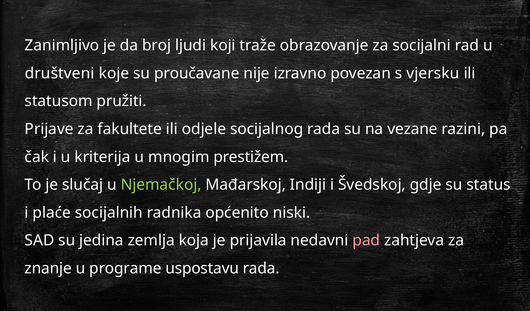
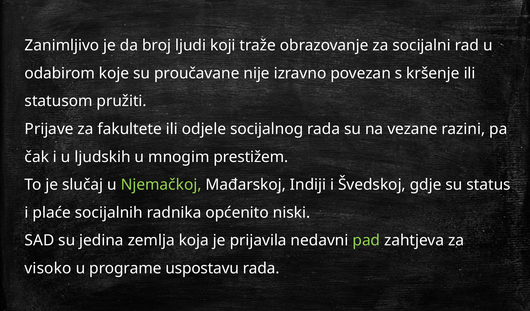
društveni: društveni -> odabirom (60, 73)
vjersku: vjersku -> kršenje (433, 73)
kriterija: kriterija -> ljudskih (103, 157)
pad colour: pink -> light green (366, 240)
znanje: znanje -> visoko (48, 268)
